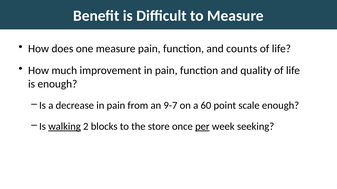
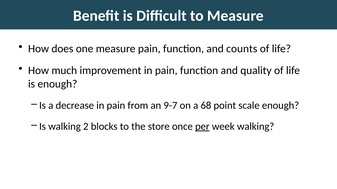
60: 60 -> 68 (206, 106)
walking underline: present -> none (65, 127)
week seeking: seeking -> walking (256, 127)
